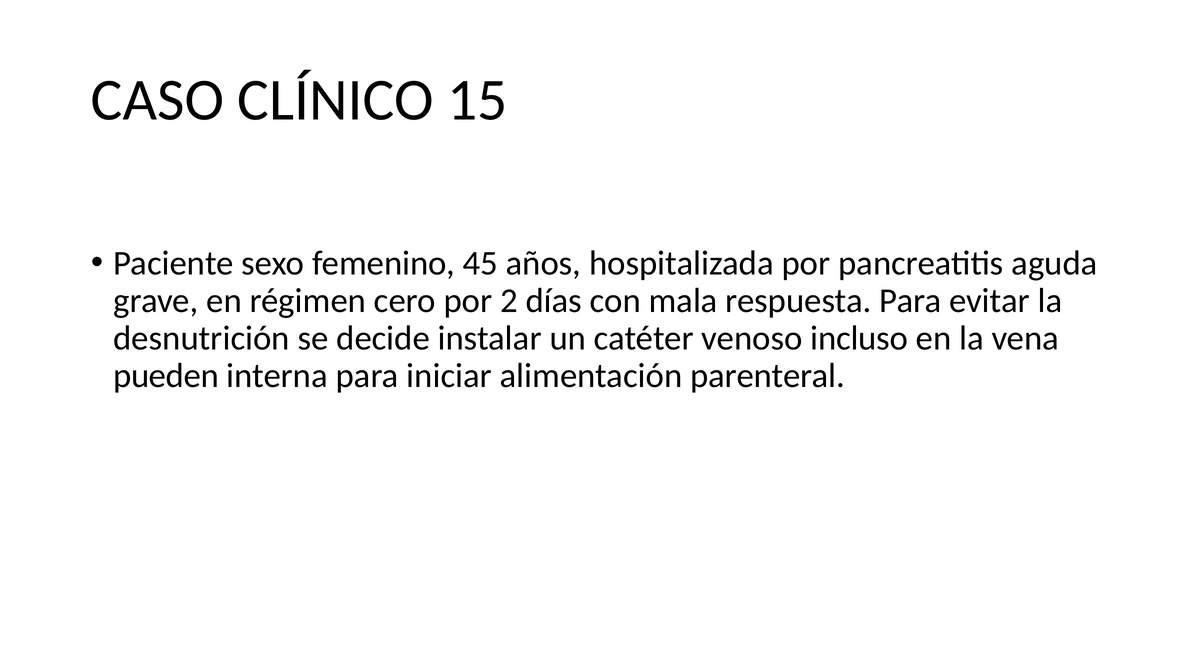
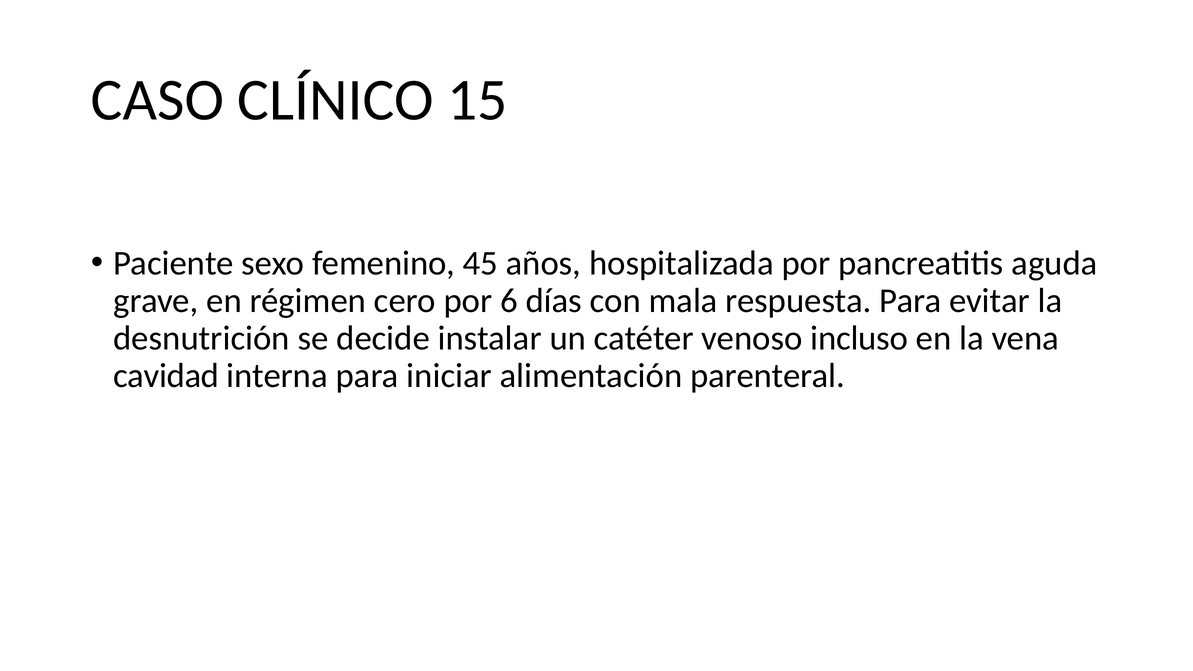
2: 2 -> 6 (509, 301)
pueden: pueden -> cavidad (166, 376)
